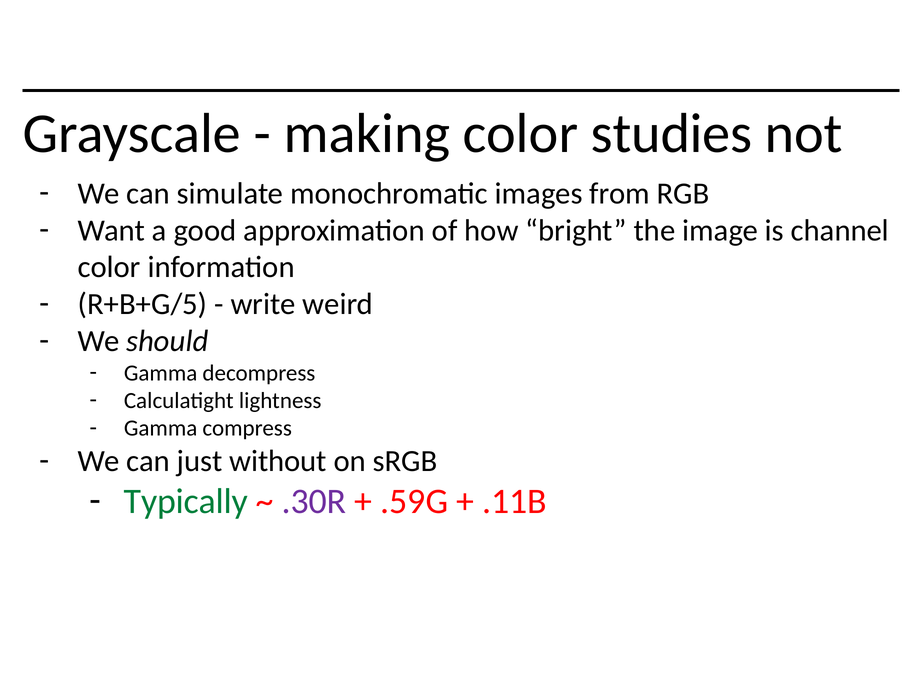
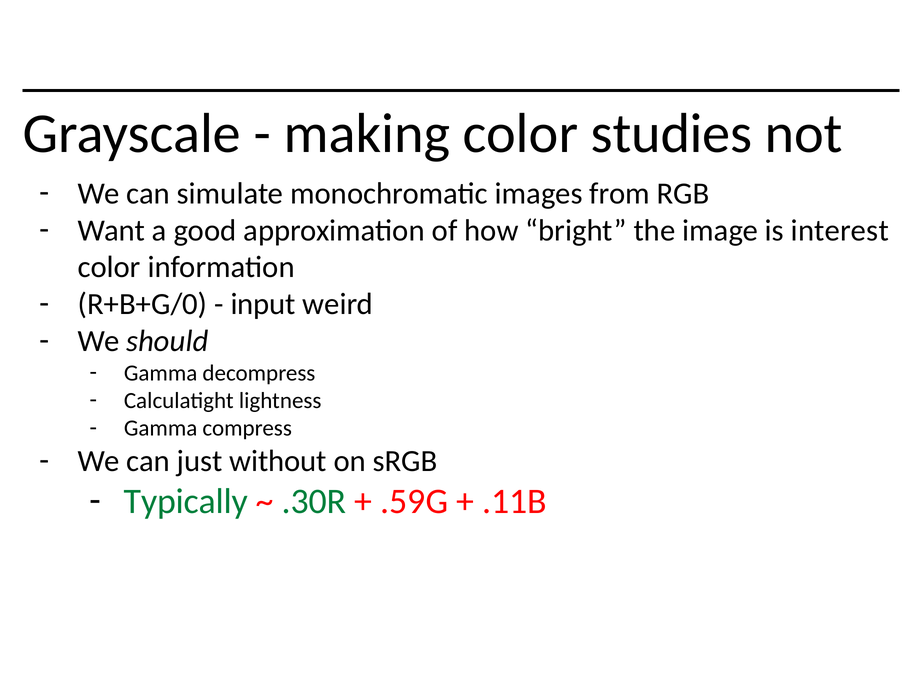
channel: channel -> interest (840, 230)
R+B+G/5: R+B+G/5 -> R+B+G/0 (143, 304)
write: write -> input (263, 304)
.30R colour: purple -> green (314, 501)
